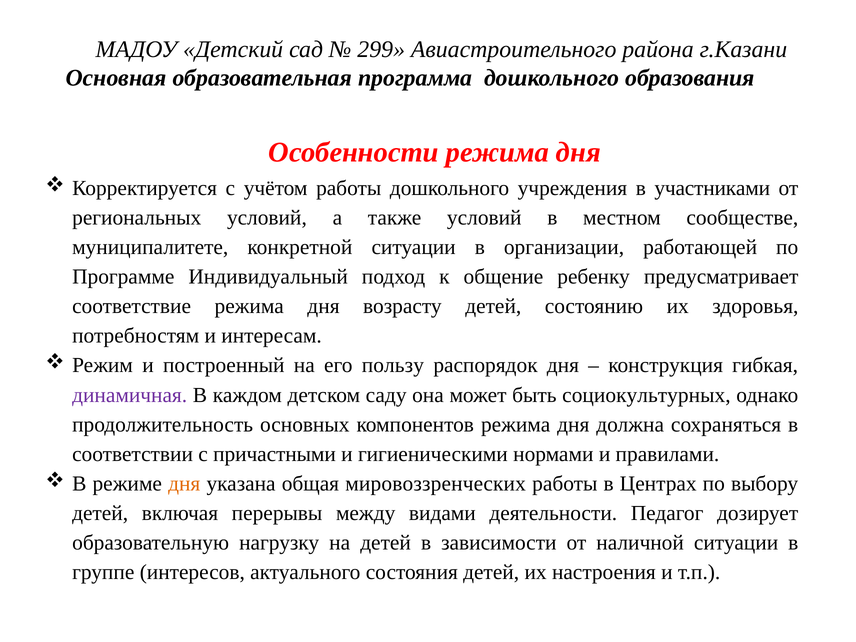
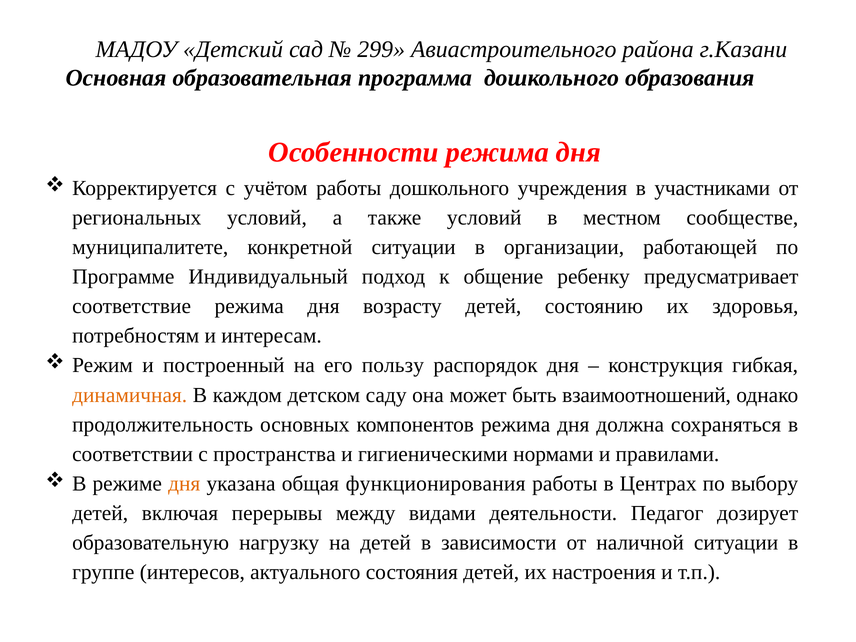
динамичная colour: purple -> orange (130, 395)
социокультурных: социокультурных -> взаимоотношений (647, 395)
причастными: причастными -> пространства (274, 454)
мировоззренческих: мировоззренческих -> функционирования (436, 484)
